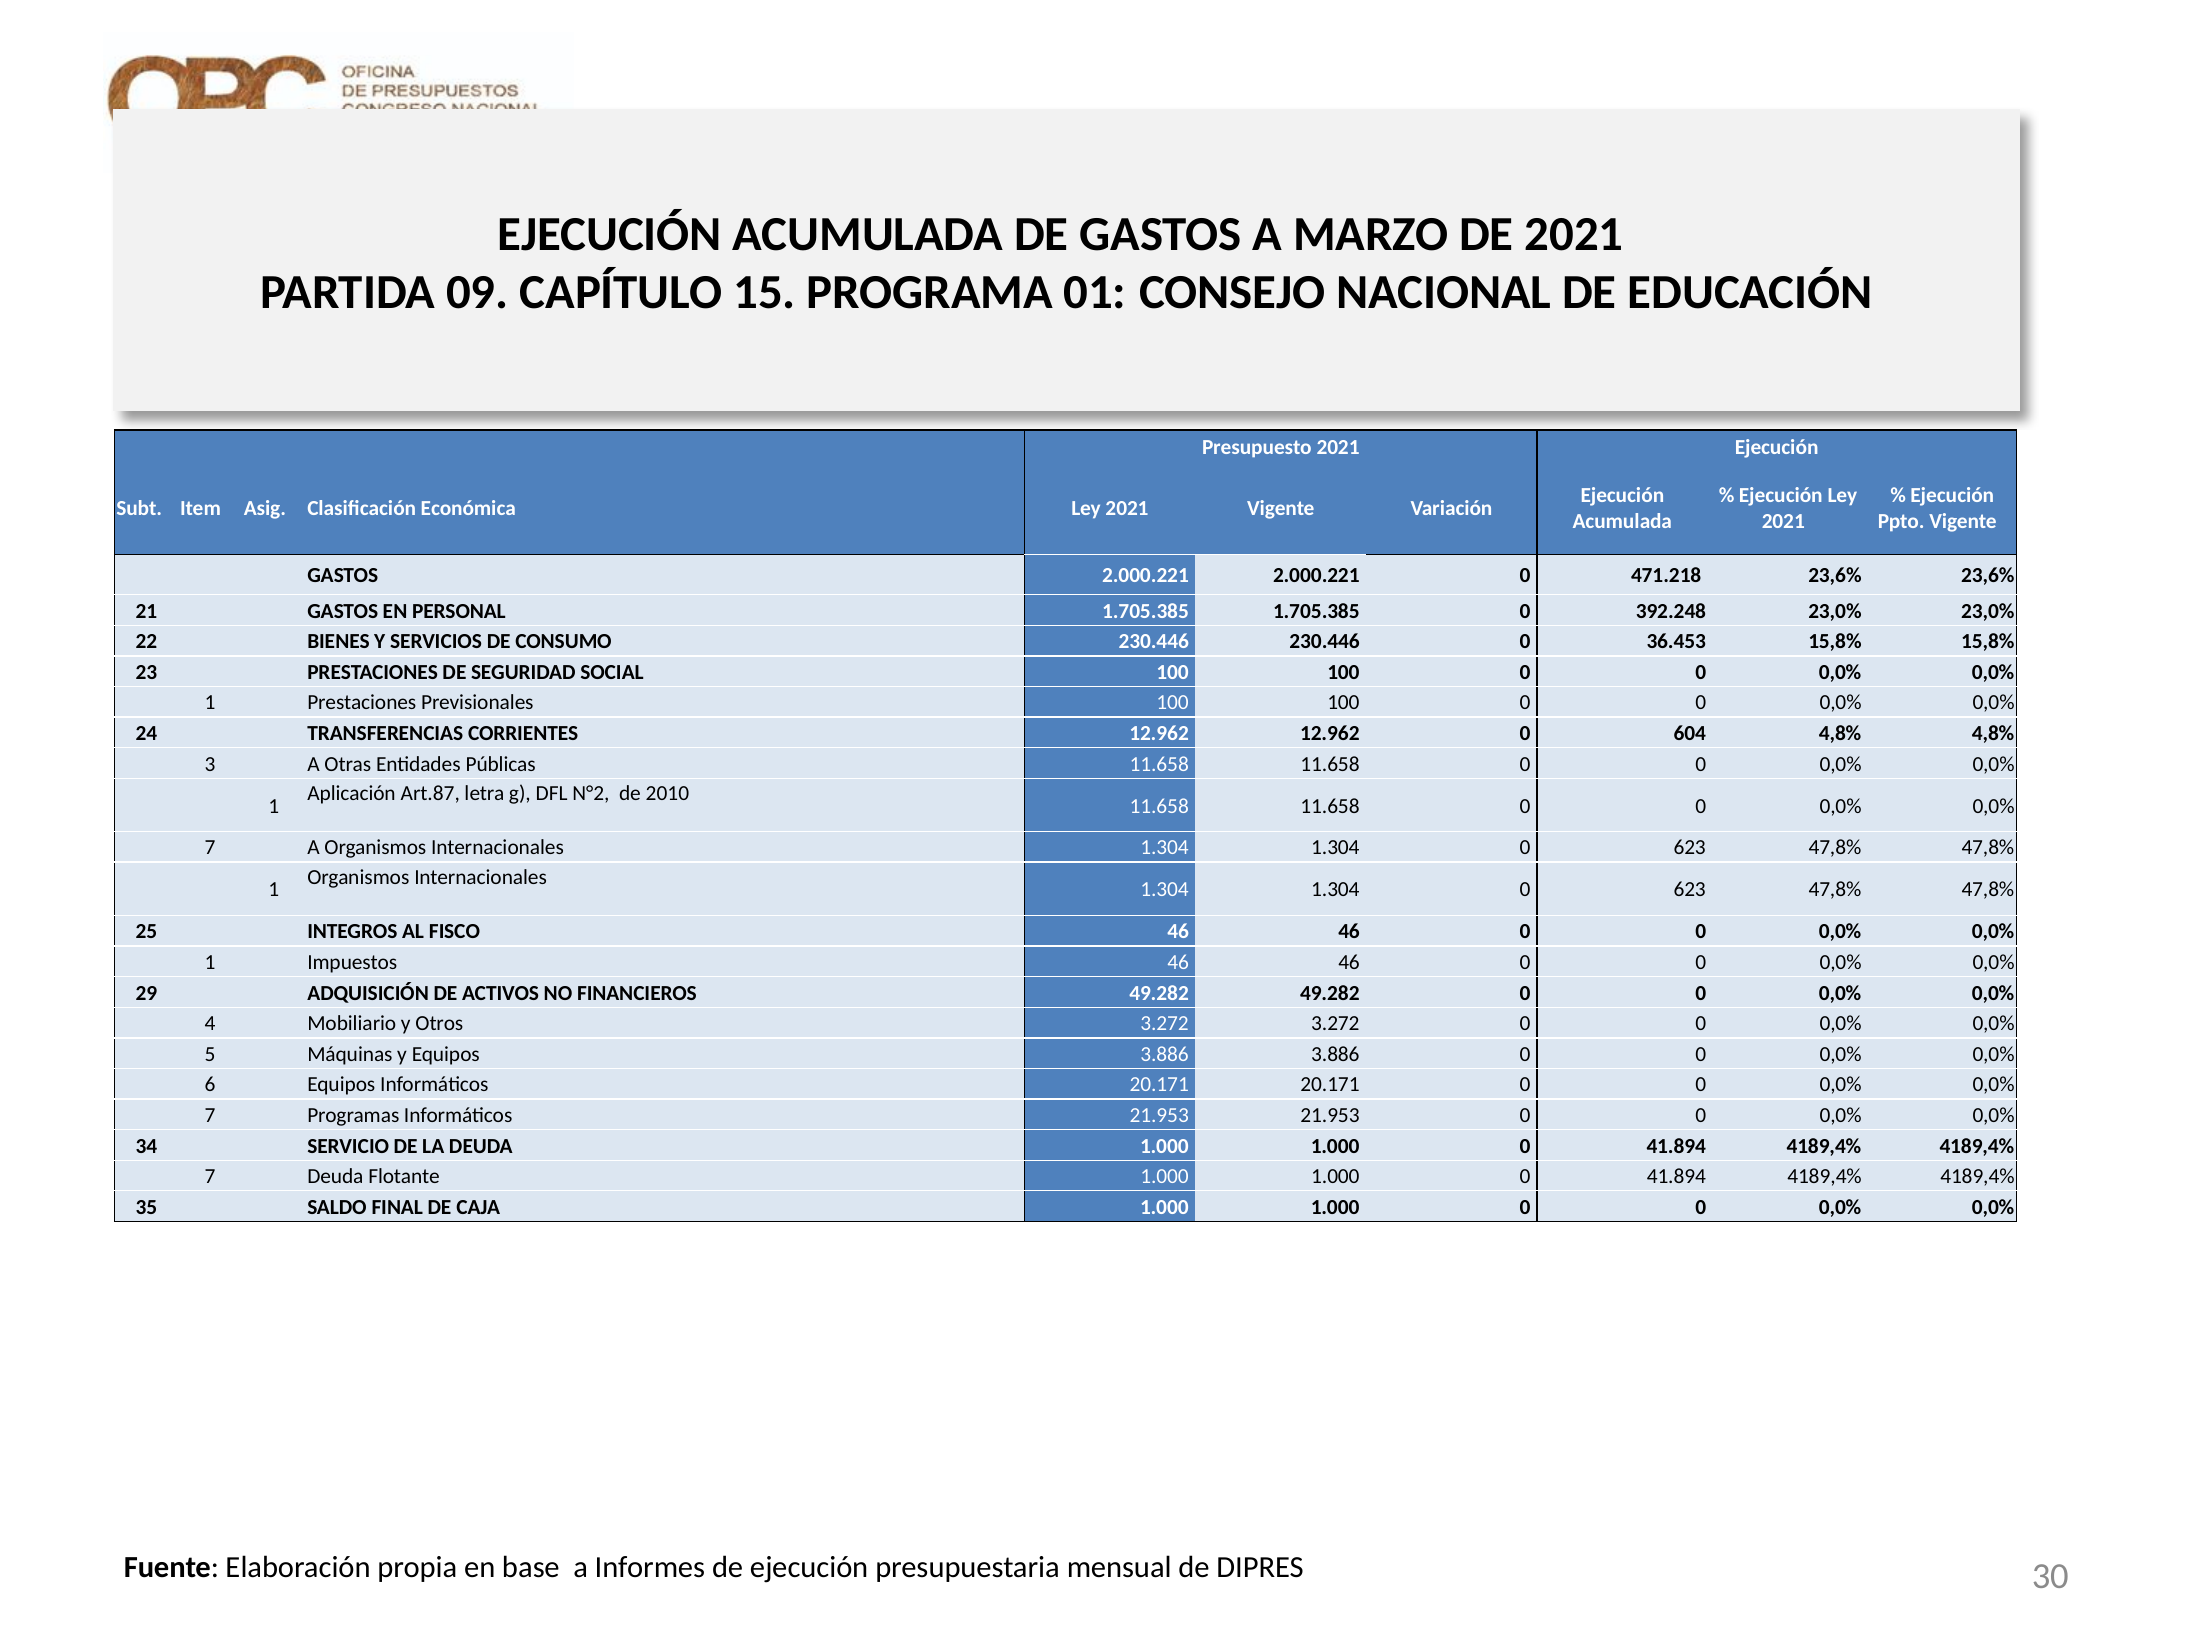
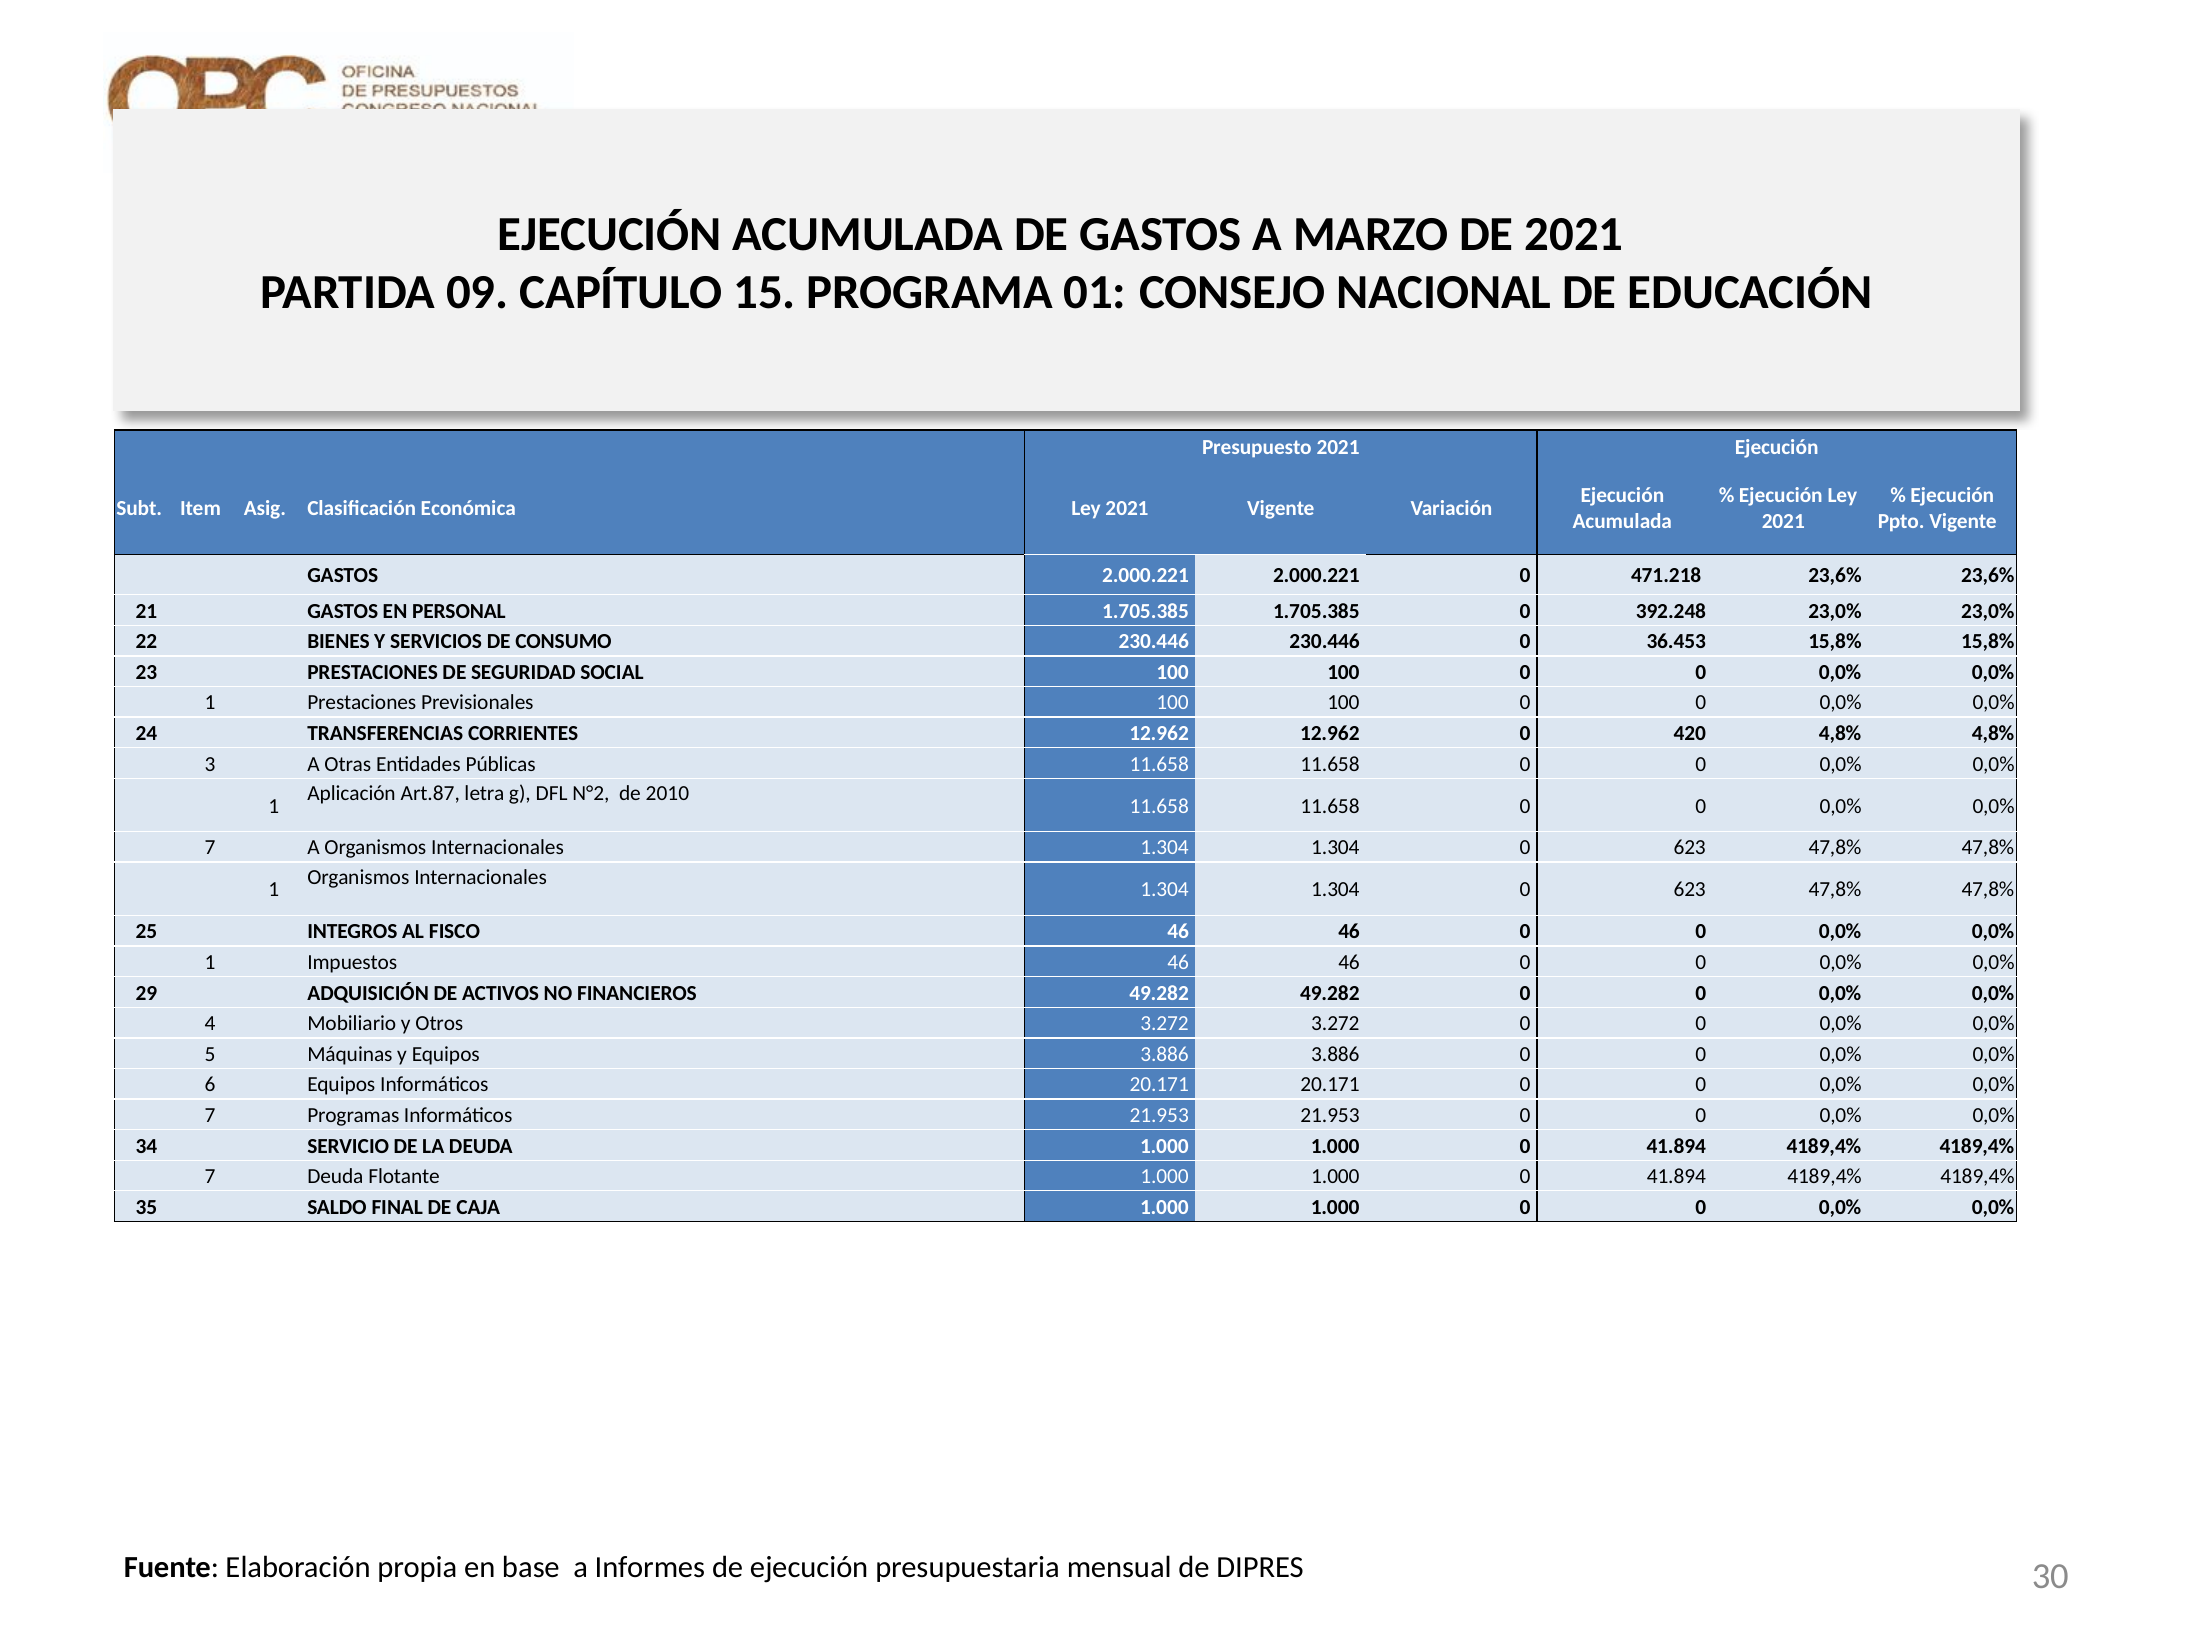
604: 604 -> 420 (1690, 733)
